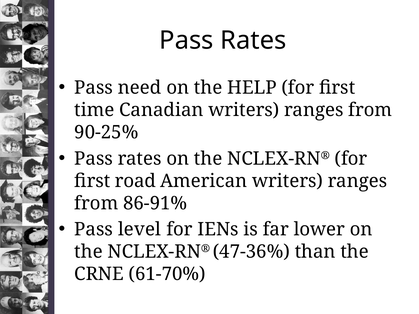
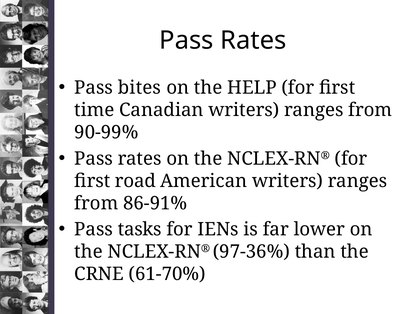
need: need -> bites (140, 88)
90-25%: 90-25% -> 90-99% (106, 133)
level: level -> tasks (140, 229)
47-36%: 47-36% -> 97-36% (251, 252)
